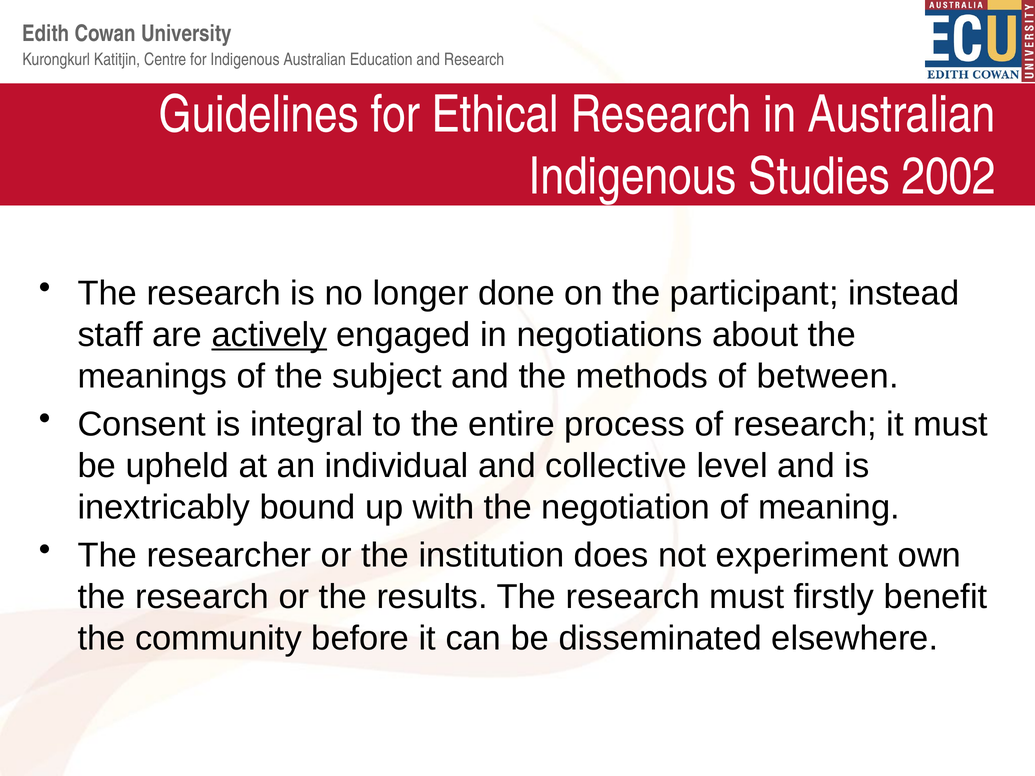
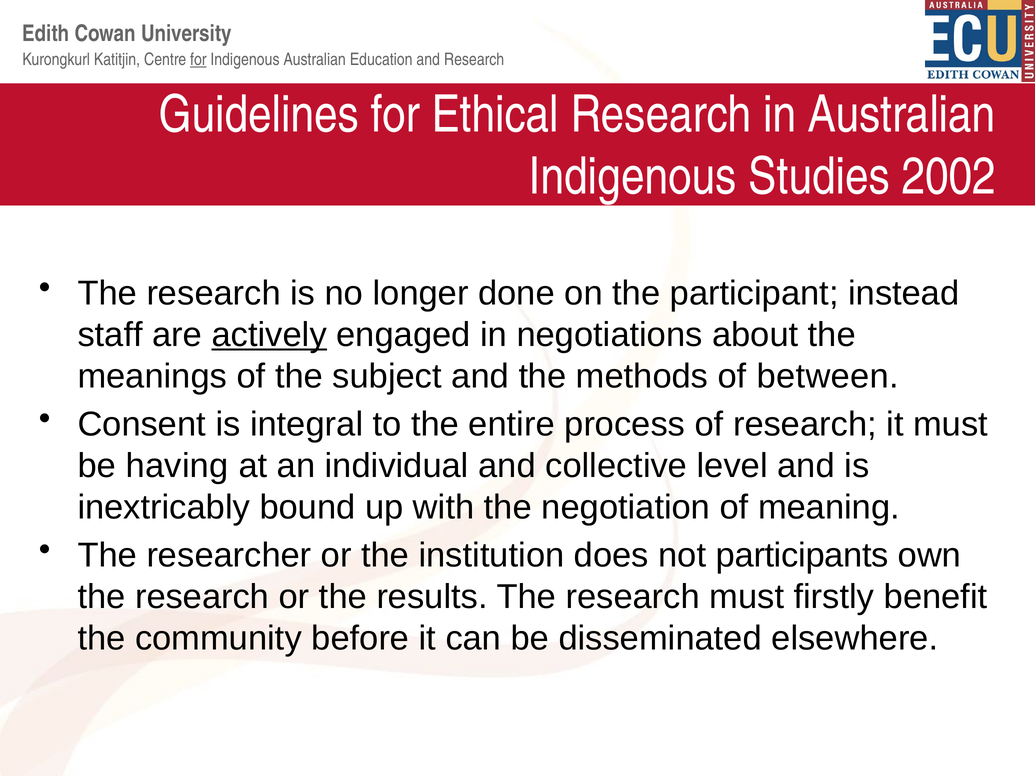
for underline: none -> present (198, 59)
upheld: upheld -> having (177, 466)
experiment: experiment -> participants (802, 556)
